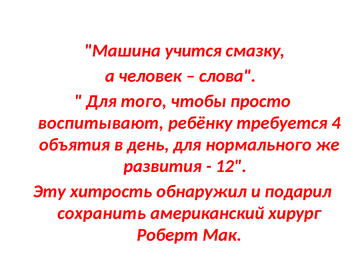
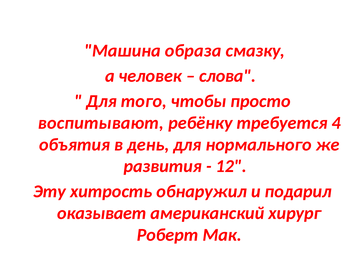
учится: учится -> образа (193, 51)
сохранить: сохранить -> оказывает (102, 214)
